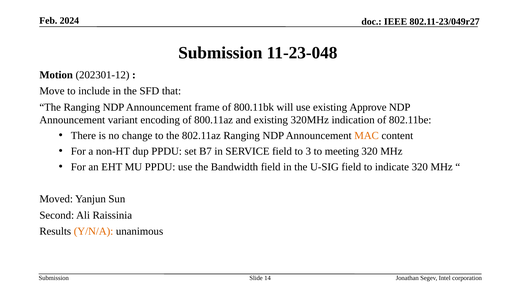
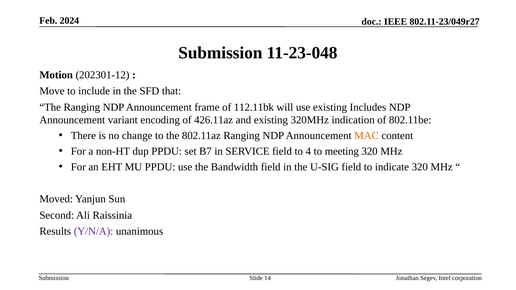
800.11bk: 800.11bk -> 112.11bk (254, 107)
Approve: Approve -> Includes (368, 107)
800.11az: 800.11az -> 426.11az (214, 120)
3: 3 -> 4 (308, 151)
Y/N/A colour: orange -> purple (94, 232)
